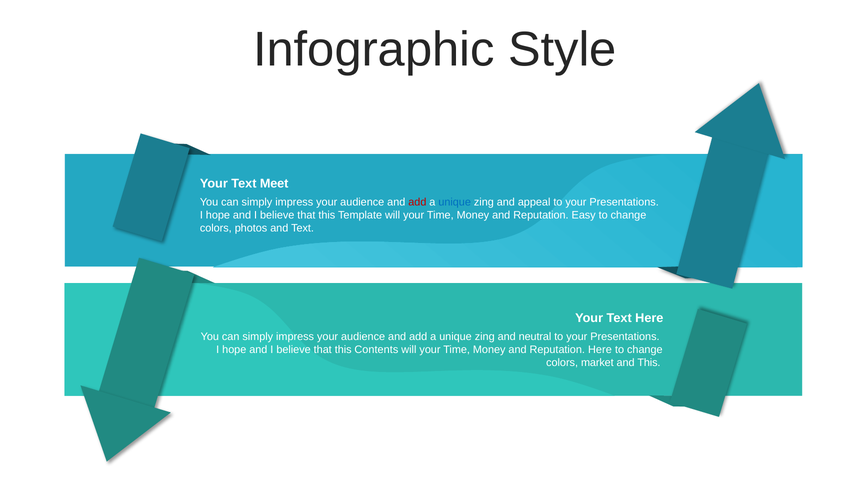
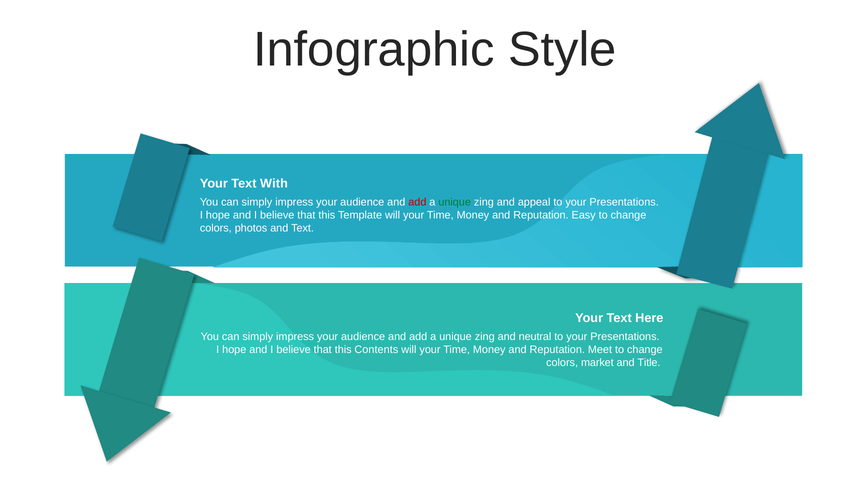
Meet: Meet -> With (274, 184)
unique colour: blue -> green (455, 202)
Reputation Here: Here -> Meet (600, 350)
and This: This -> Title (649, 363)
